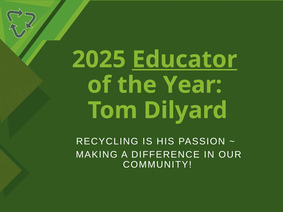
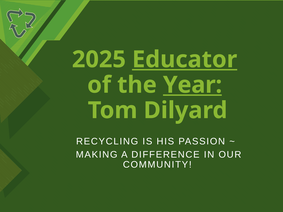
Year underline: none -> present (193, 85)
